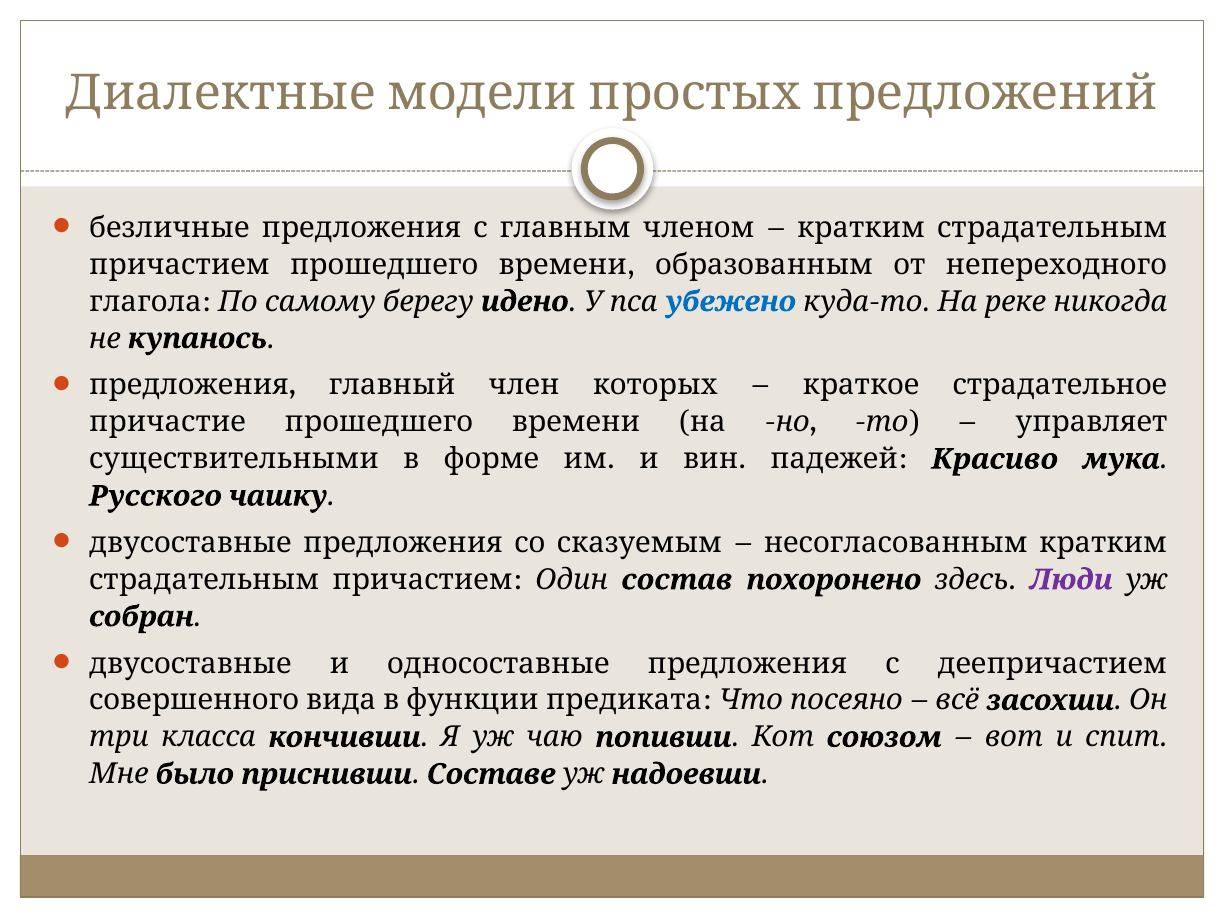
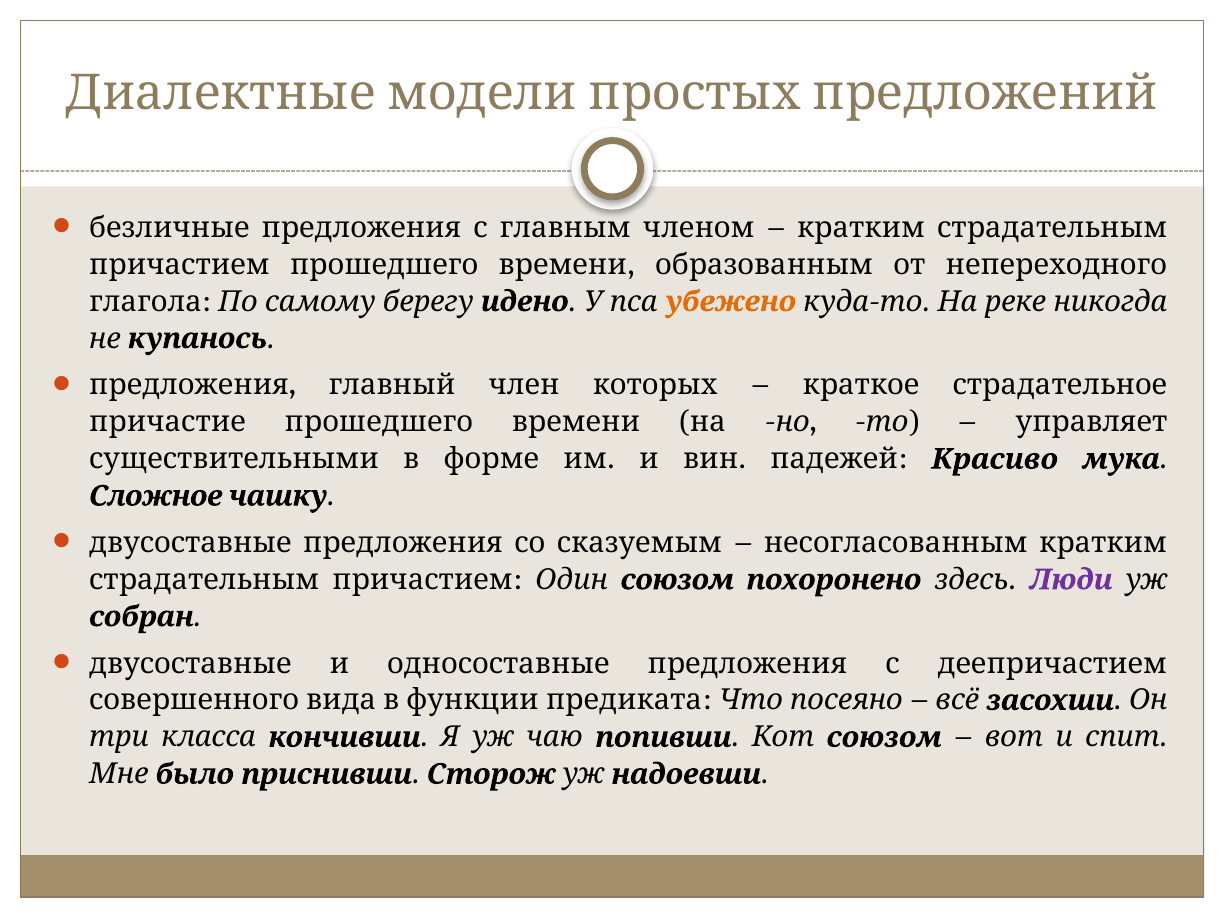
убежено colour: blue -> orange (731, 302)
Русского: Русского -> Сложное (156, 497)
Один состав: состав -> союзом (677, 580)
Составе: Составе -> Сторож (491, 775)
